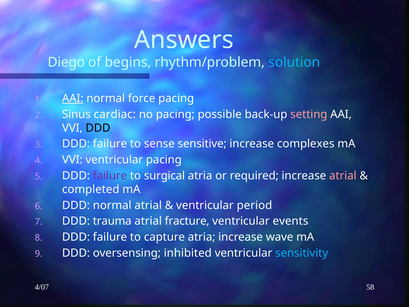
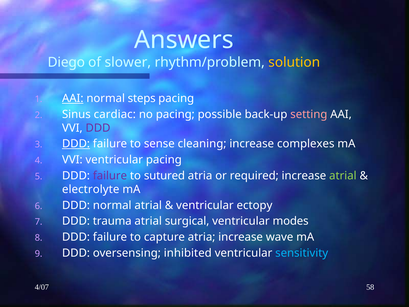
begins: begins -> slower (128, 62)
solution colour: light blue -> yellow (294, 62)
force: force -> steps (142, 98)
DDD colour: black -> purple (98, 128)
DDD underline: none -> present (76, 144)
sensitive: sensitive -> cleaning (202, 144)
surgical: surgical -> sutured (164, 176)
atrial colour: pink -> light green (343, 176)
completed: completed -> electrolyte (91, 189)
period: period -> ectopy (255, 205)
fracture: fracture -> surgical (187, 221)
events: events -> modes (291, 221)
